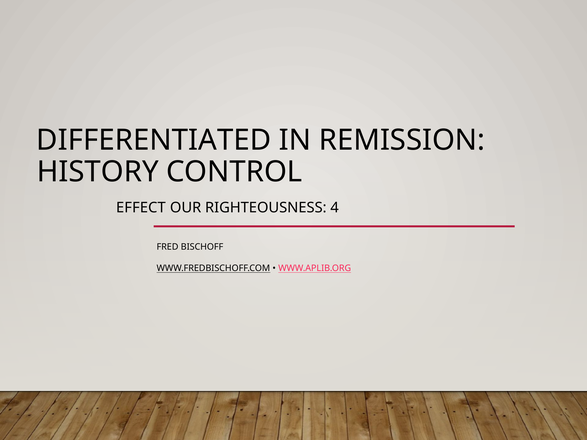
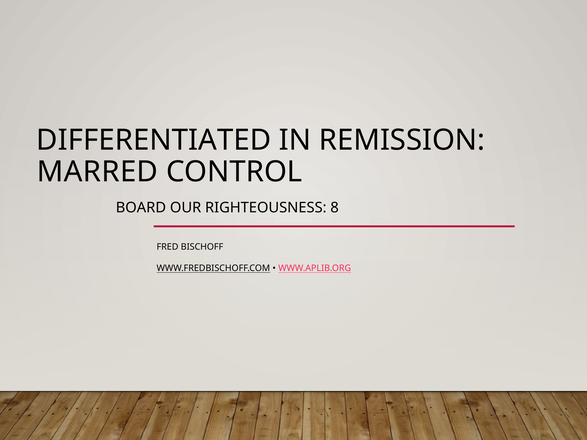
HISTORY: HISTORY -> MARRED (98, 172)
EFFECT: EFFECT -> BOARD (141, 208)
4: 4 -> 8 (335, 208)
